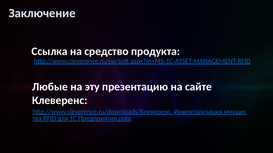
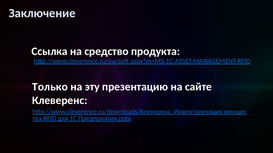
Любые: Любые -> Только (50, 87)
